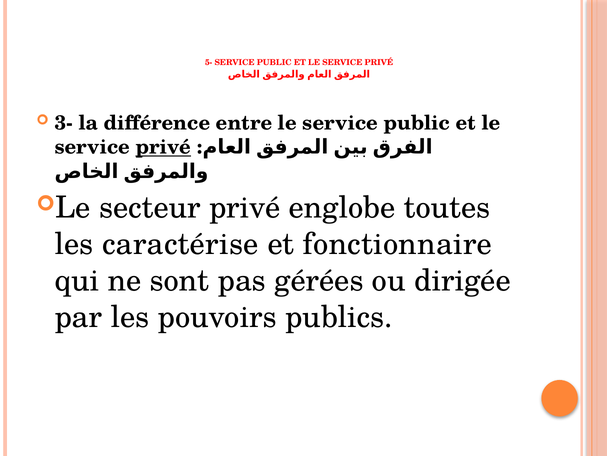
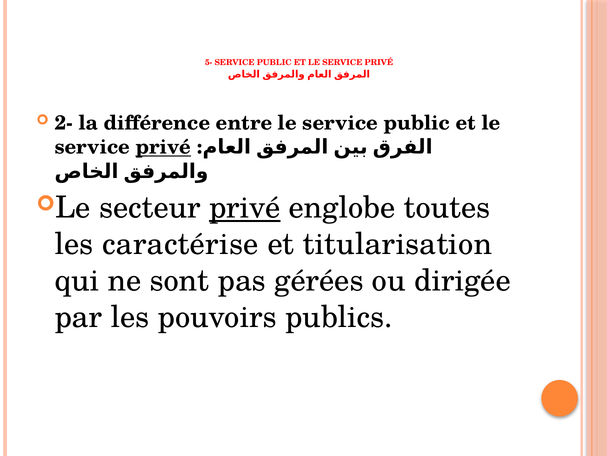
3-: 3- -> 2- (64, 123)
privé underline: none -> present (245, 207)
fonctionnaire: fonctionnaire -> titularisation (397, 244)
